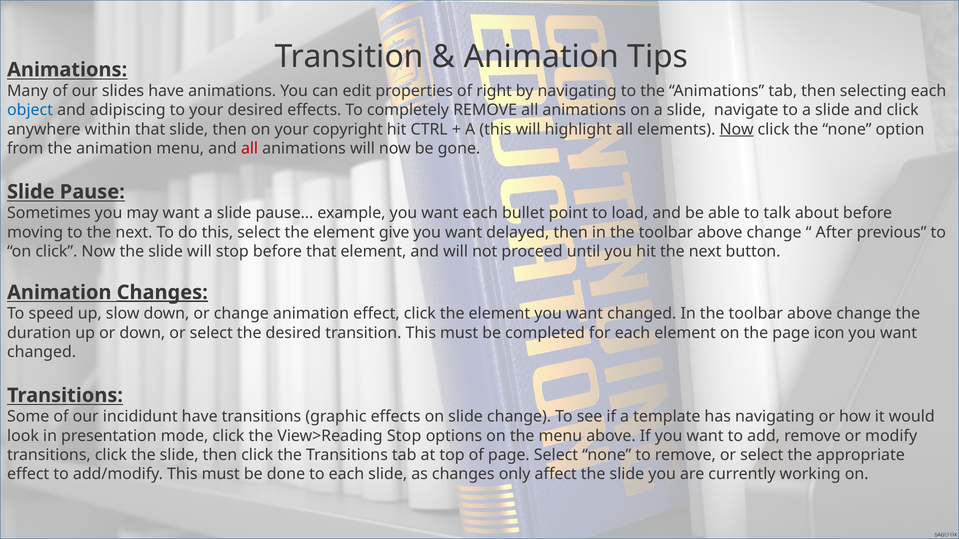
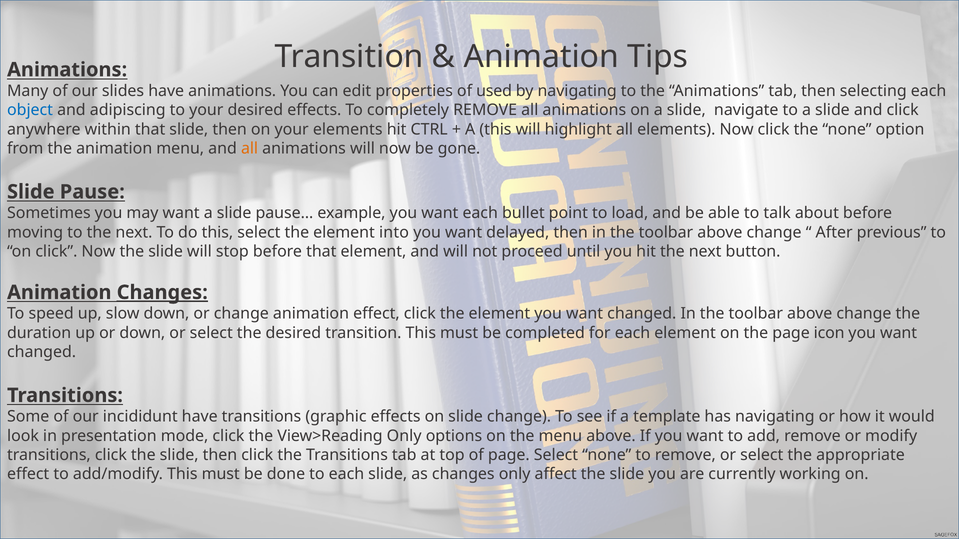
right: right -> used (494, 91)
your copyright: copyright -> elements (348, 129)
Now underline: present -> none (737, 129)
all colour: red -> orange (250, 149)
give: give -> into (394, 232)
View>Reading Stop: Stop -> Only (404, 436)
